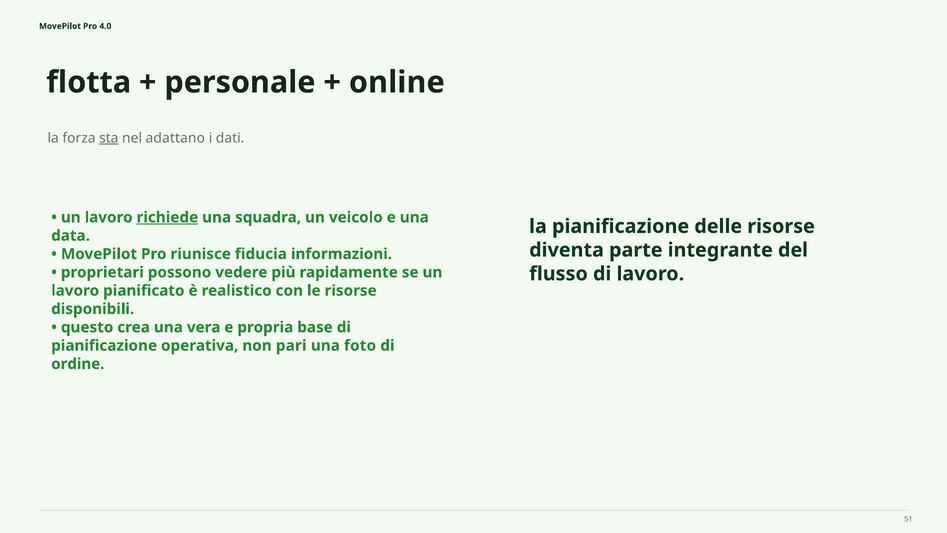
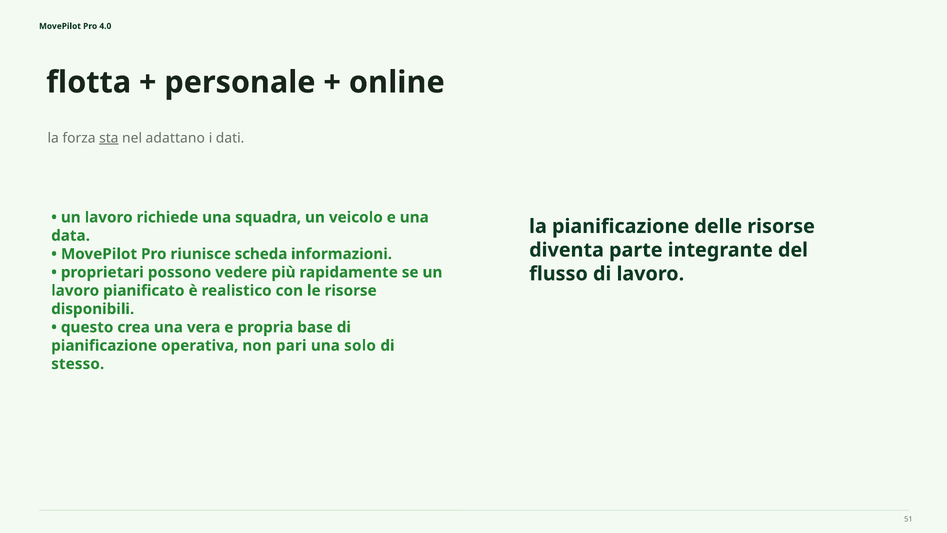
richiede underline: present -> none (167, 217)
fiducia: fiducia -> scheda (261, 254)
foto: foto -> solo (360, 345)
ordine: ordine -> stesso (78, 364)
